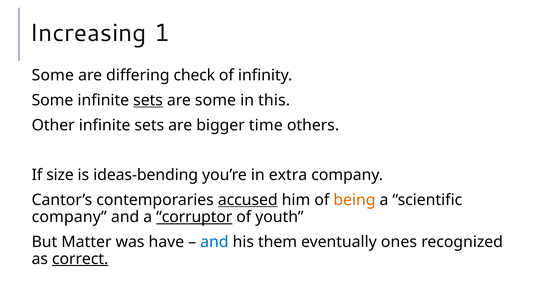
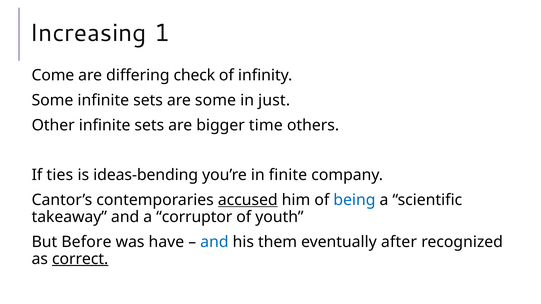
Some: Some -> Come (53, 75)
sets underline: present -> none (148, 100)
this: this -> just (274, 100)
size: size -> ties (60, 175)
extra: extra -> finite (288, 175)
being colour: orange -> blue (354, 200)
company: company -> takeaway (69, 217)
corruptor underline: present -> none (194, 217)
Matter: Matter -> Before (86, 242)
ones: ones -> after (399, 242)
